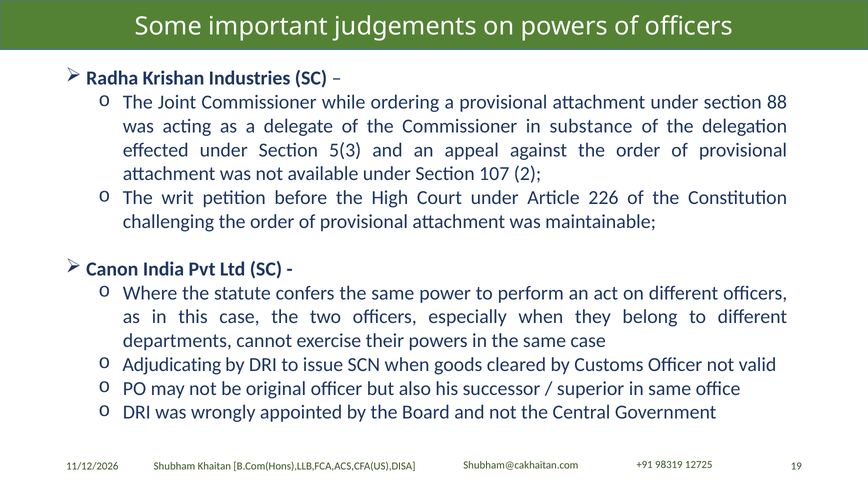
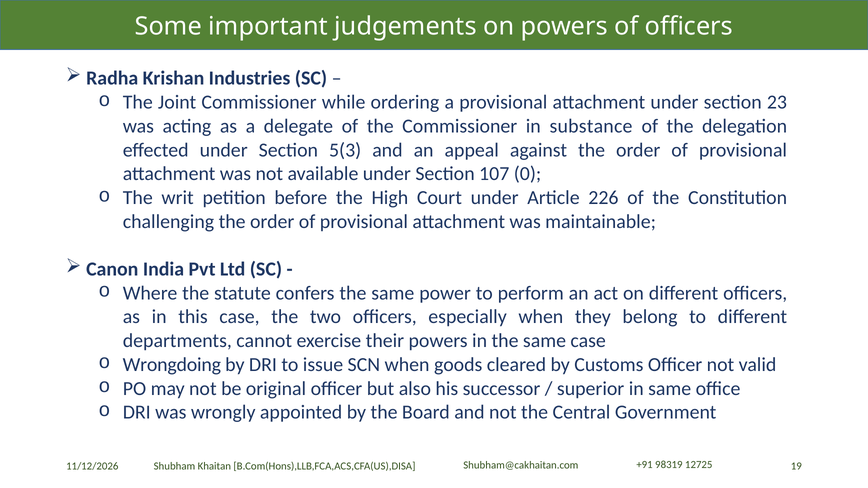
88: 88 -> 23 (777, 102)
2: 2 -> 0 (528, 174)
Adjudicating: Adjudicating -> Wrongdoing (172, 365)
